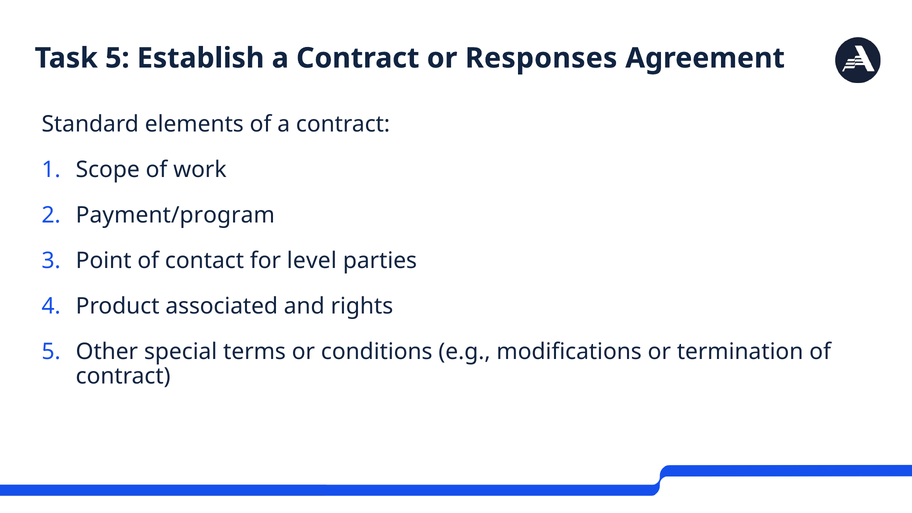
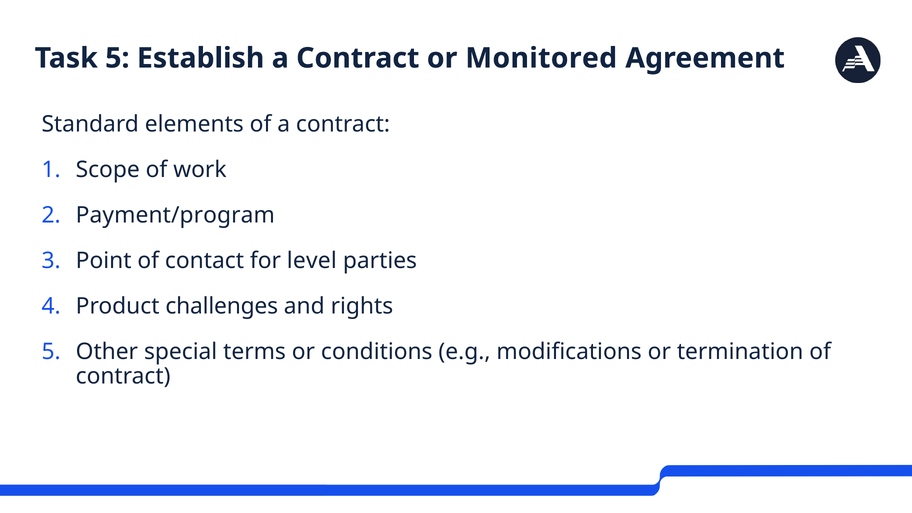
Responses: Responses -> Monitored (541, 58)
associated: associated -> challenges (222, 306)
